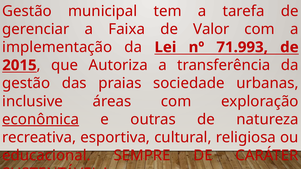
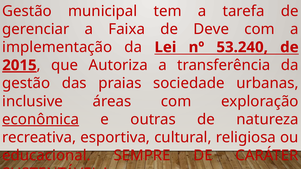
Valor: Valor -> Deve (211, 29)
71.993: 71.993 -> 53.240 (242, 47)
2015 underline: none -> present (19, 65)
